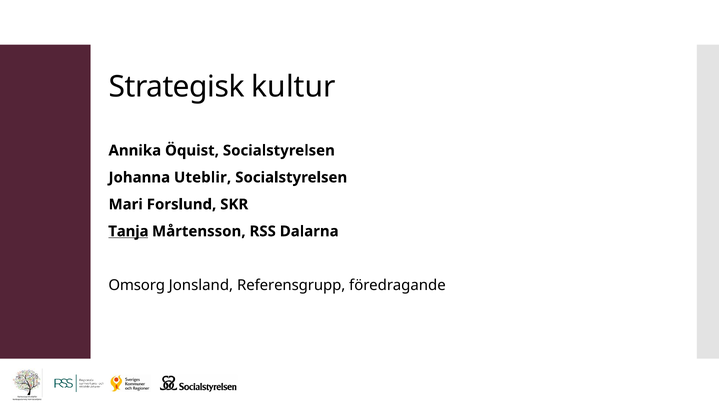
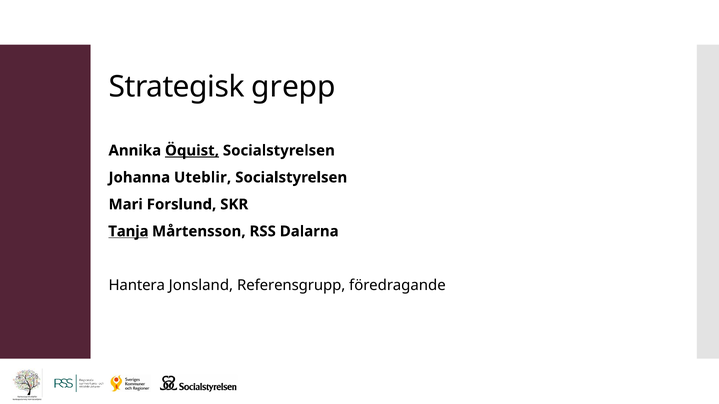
kultur: kultur -> grepp (294, 87)
Öquist underline: none -> present (192, 151)
Omsorg: Omsorg -> Hantera (137, 286)
